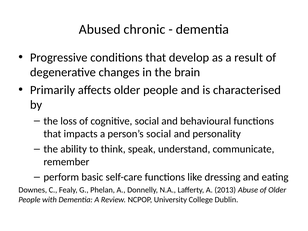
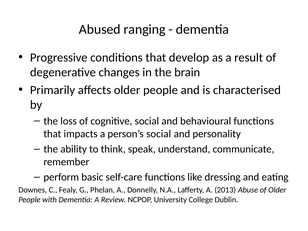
chronic: chronic -> ranging (145, 29)
